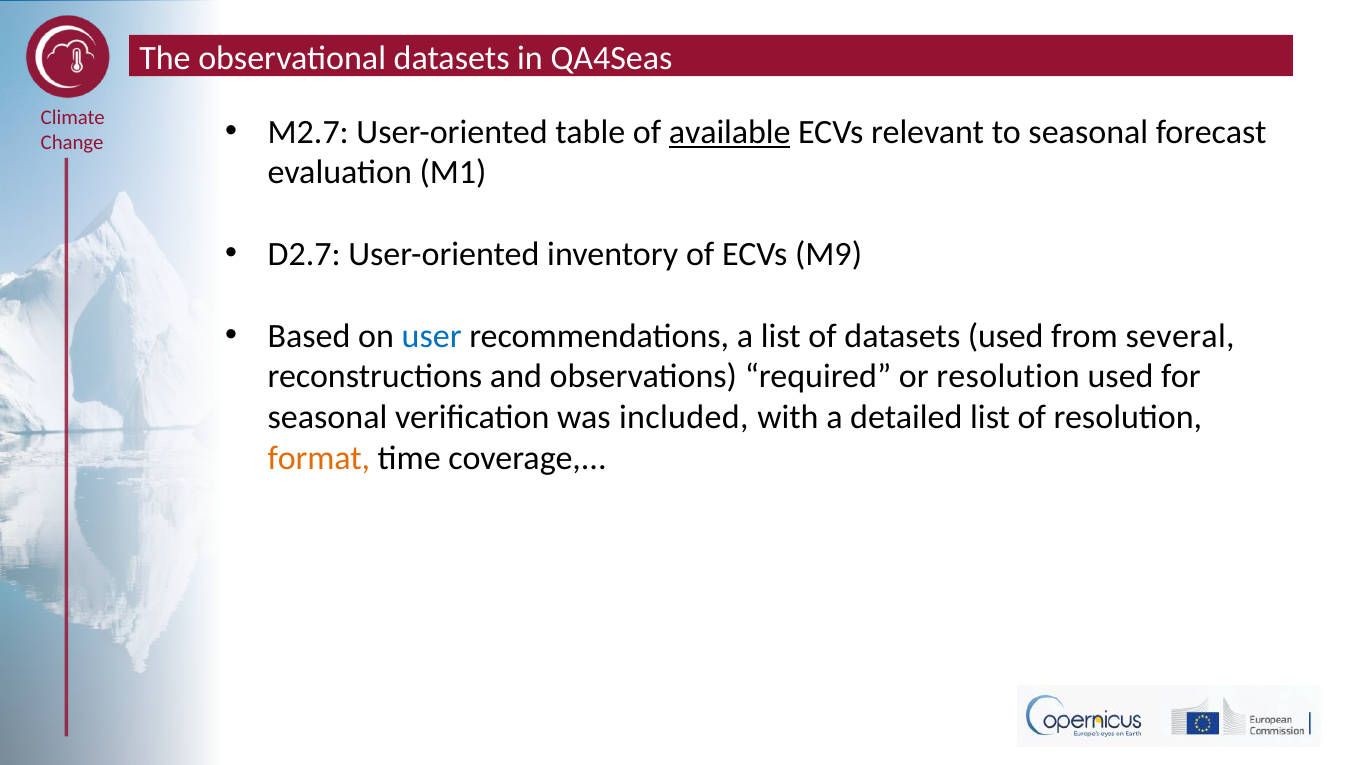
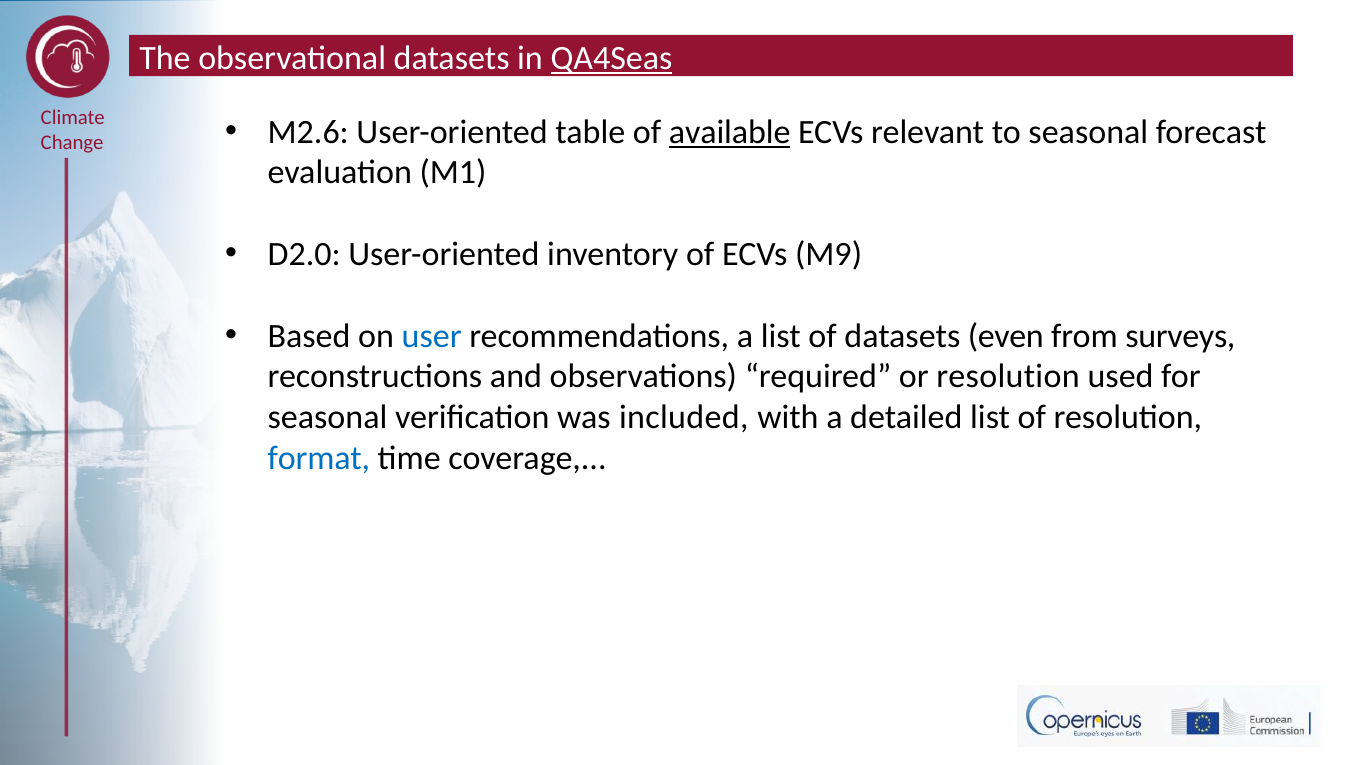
QA4Seas underline: none -> present (611, 58)
M2.7: M2.7 -> M2.6 (308, 132)
D2.7: D2.7 -> D2.0 (304, 255)
datasets used: used -> even (1006, 336)
several: several -> surveys (1180, 336)
format colour: orange -> blue (319, 459)
